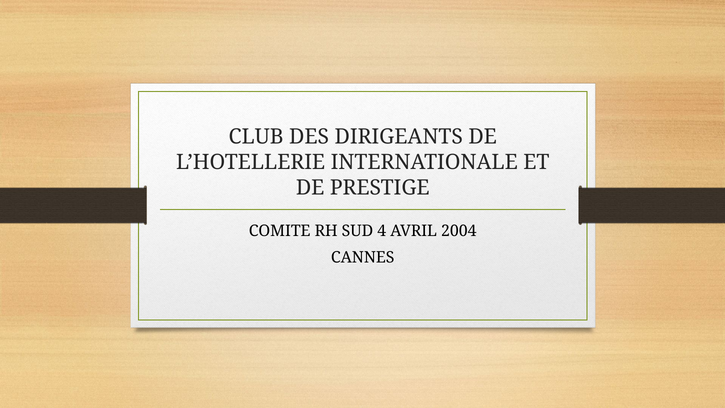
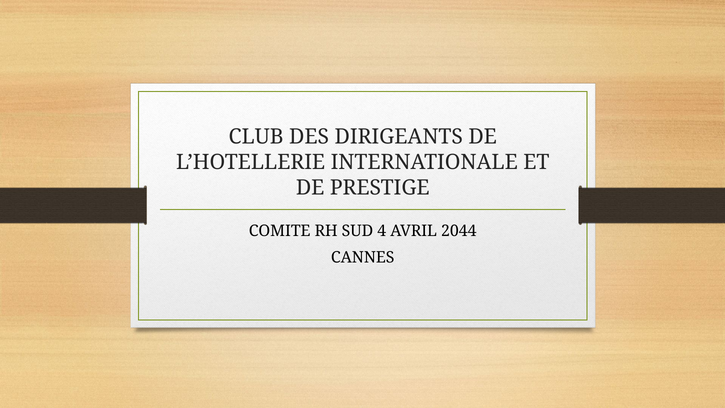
2004: 2004 -> 2044 (459, 231)
